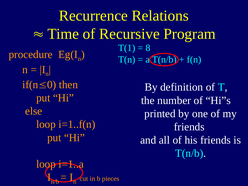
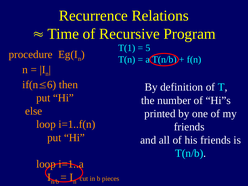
8: 8 -> 5 (148, 48)
0: 0 -> 6 (52, 85)
